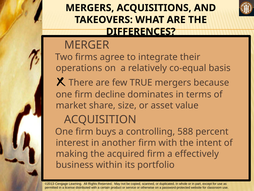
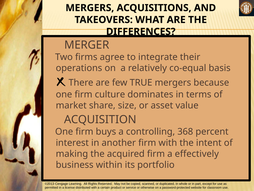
decline: decline -> culture (110, 94)
588: 588 -> 368 (185, 131)
